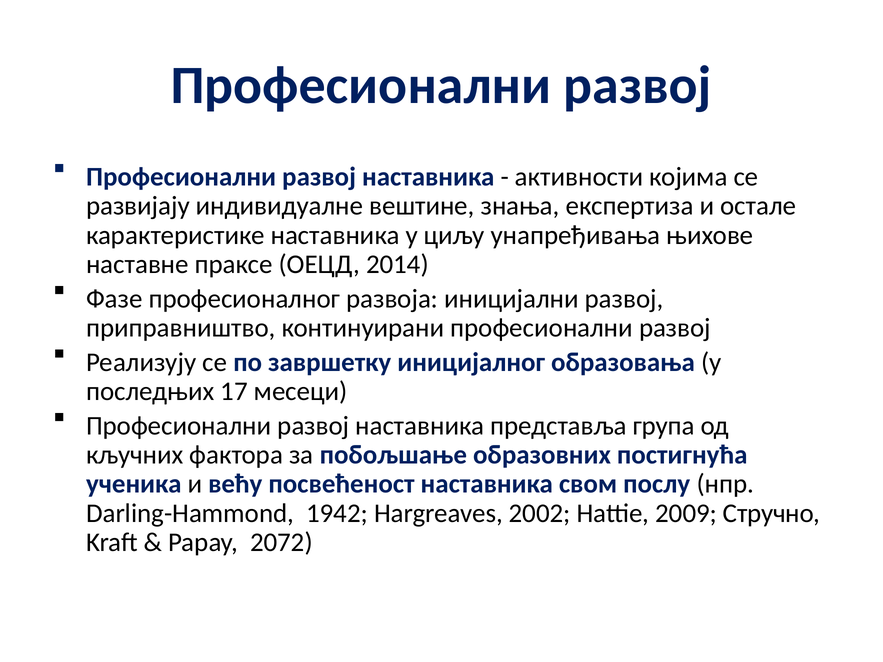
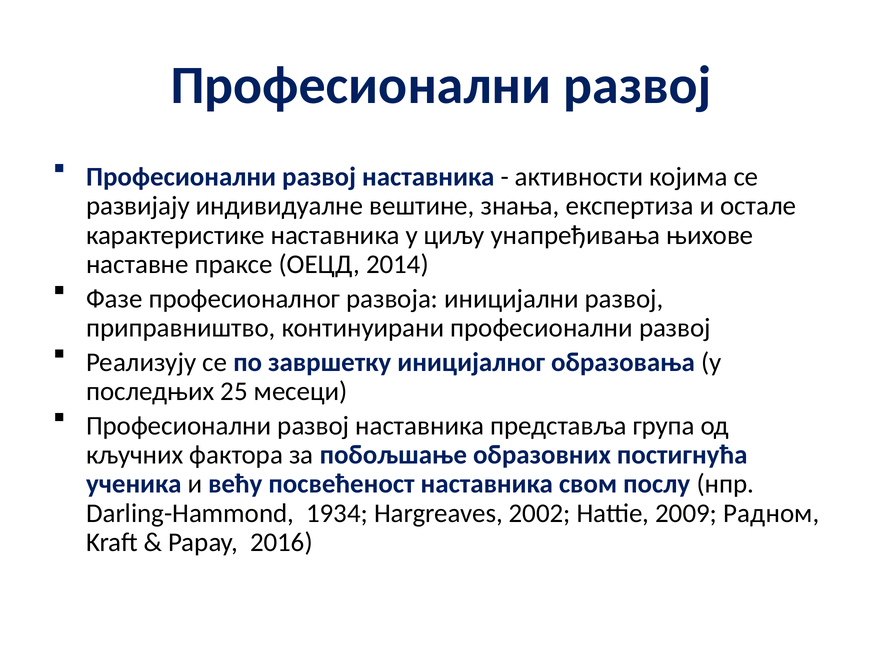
17: 17 -> 25 (234, 392)
1942: 1942 -> 1934 (337, 513)
Стручно: Стручно -> Радном (771, 513)
2072: 2072 -> 2016 (281, 542)
